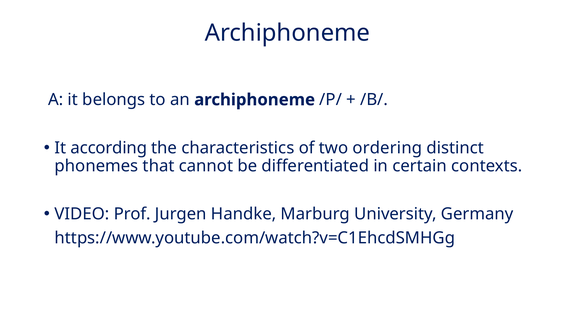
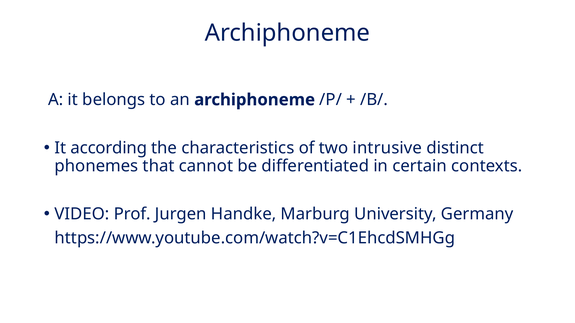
ordering: ordering -> intrusive (387, 148)
